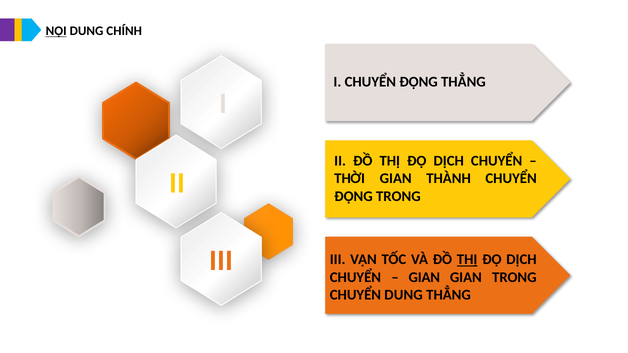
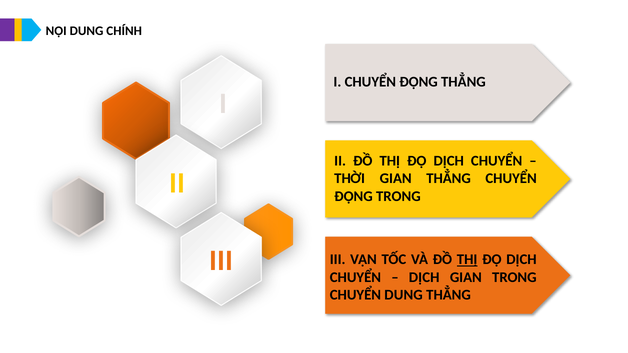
NỘI underline: present -> none (56, 31)
GIAN THÀNH: THÀNH -> THẲNG (449, 179)
GIAN: GIAN -> DỊCH (424, 277)
